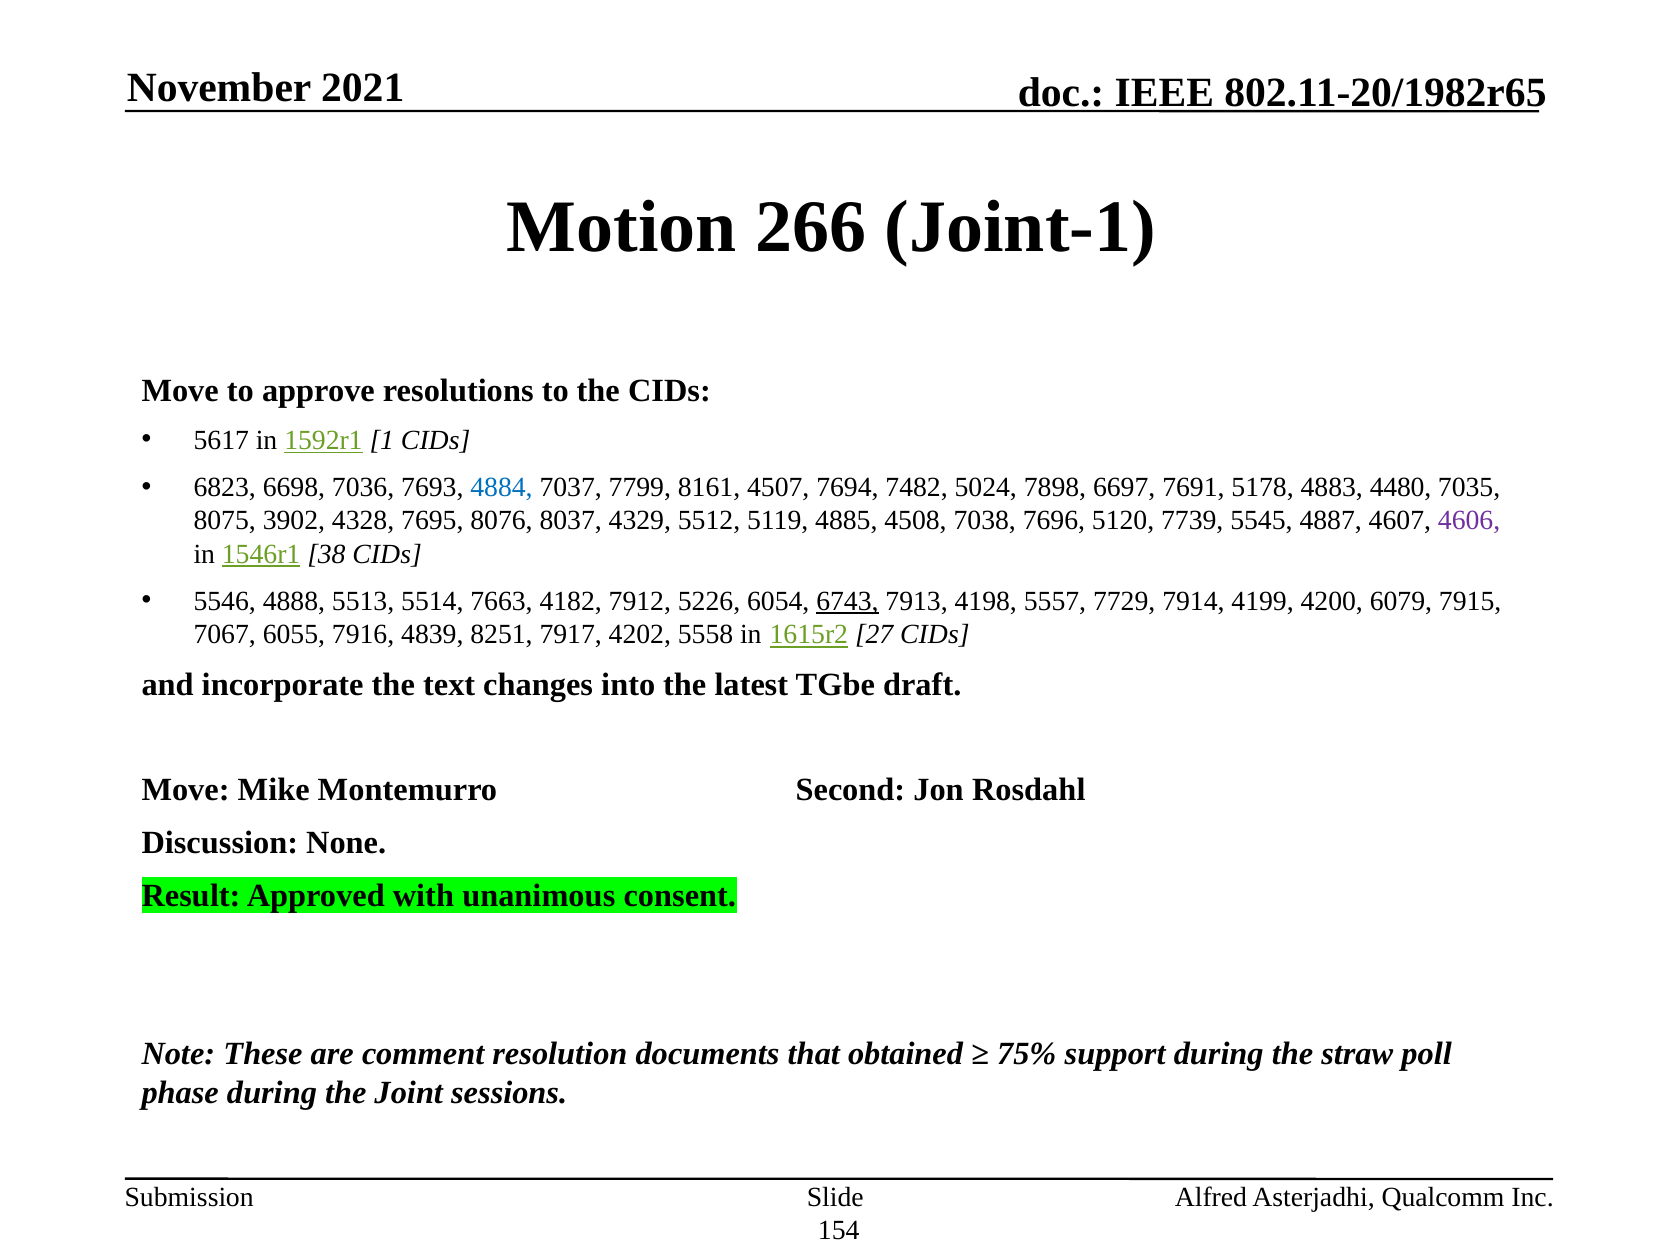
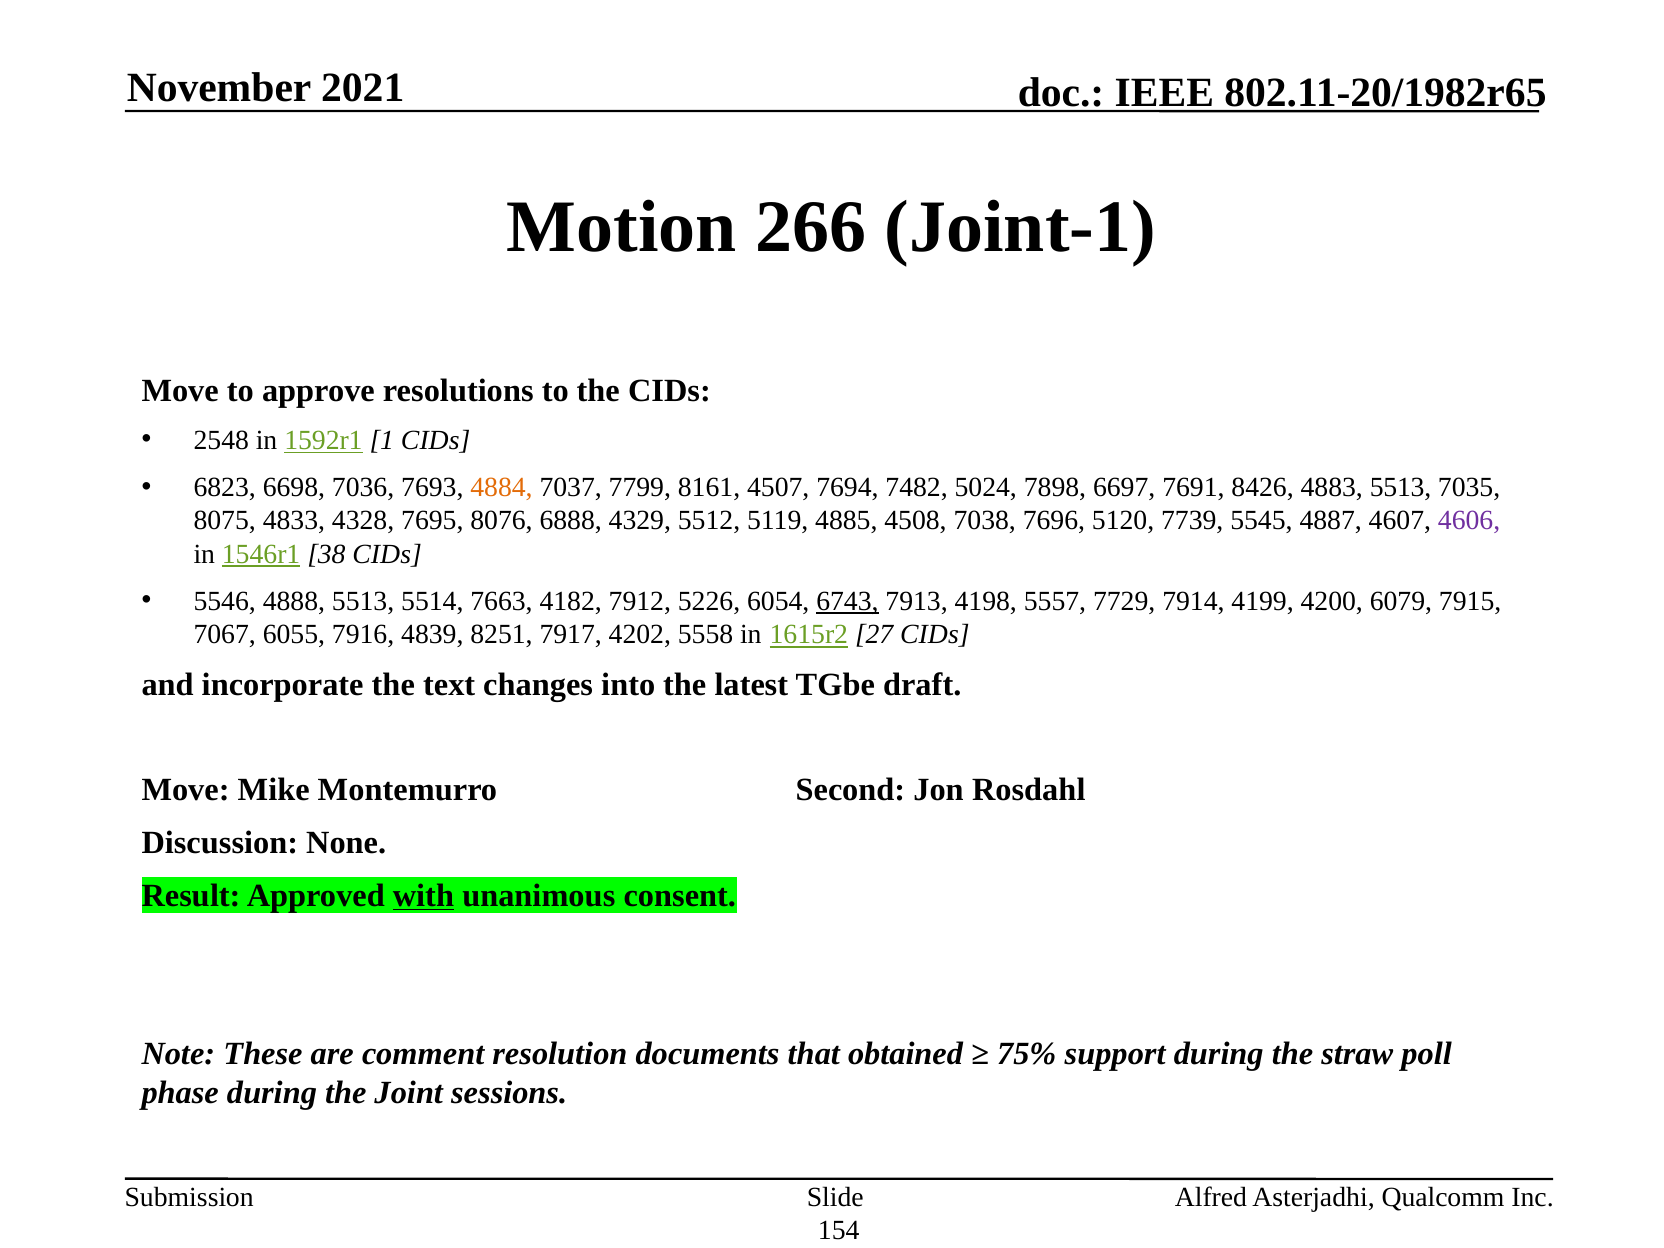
5617: 5617 -> 2548 (221, 440)
4884 colour: blue -> orange (501, 487)
5178: 5178 -> 8426 (1263, 487)
4883 4480: 4480 -> 5513 (1401, 487)
3902: 3902 -> 4833 (294, 521)
8037: 8037 -> 6888 (571, 521)
with underline: none -> present (423, 896)
